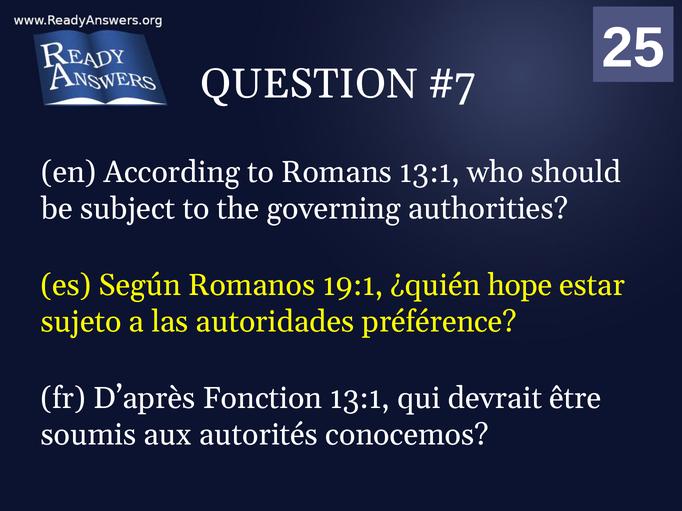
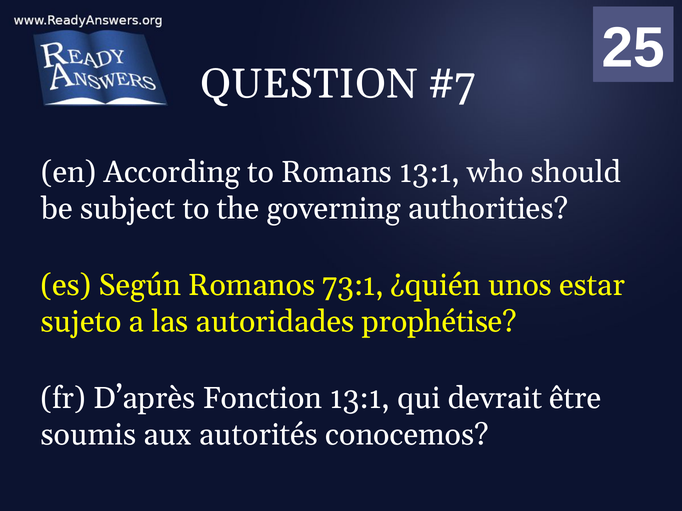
19:1: 19:1 -> 73:1 (353, 286)
hope: hope -> unos (520, 286)
préférence: préférence -> prophétise (439, 322)
